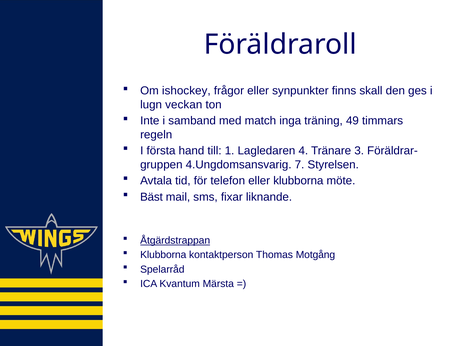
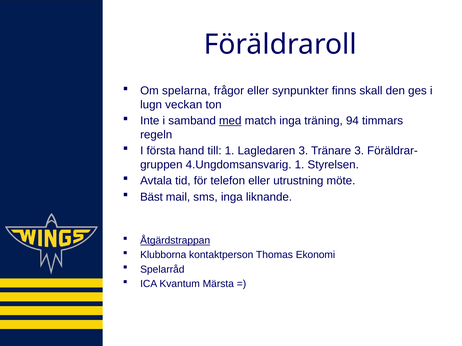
ishockey: ishockey -> spelarna (186, 91)
med underline: none -> present (230, 121)
49: 49 -> 94 (352, 121)
Lagledaren 4: 4 -> 3 (303, 151)
4.Ungdomsansvarig 7: 7 -> 1 (300, 165)
eller klubborna: klubborna -> utrustning (298, 181)
sms fixar: fixar -> inga (232, 197)
Motgång: Motgång -> Ekonomi (315, 255)
